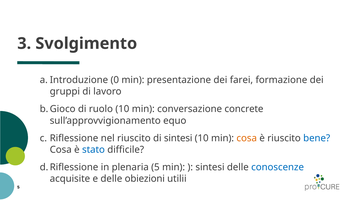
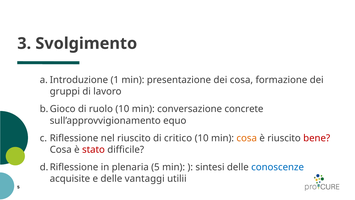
0: 0 -> 1 (115, 80)
dei farei: farei -> cosa (241, 80)
di sintesi: sintesi -> critico (178, 138)
bene colour: blue -> red (317, 138)
stato colour: blue -> red (93, 149)
obiezioni: obiezioni -> vantaggi (145, 178)
